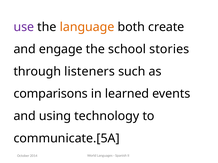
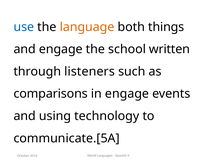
use colour: purple -> blue (24, 27)
create: create -> things (166, 27)
stories: stories -> written (169, 49)
in learned: learned -> engage (127, 94)
